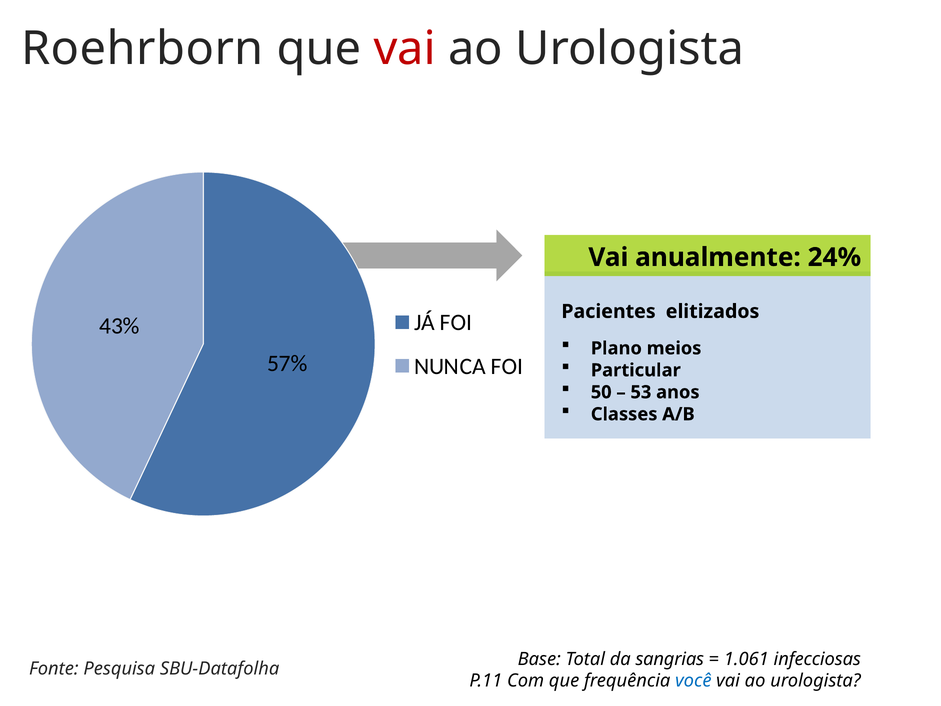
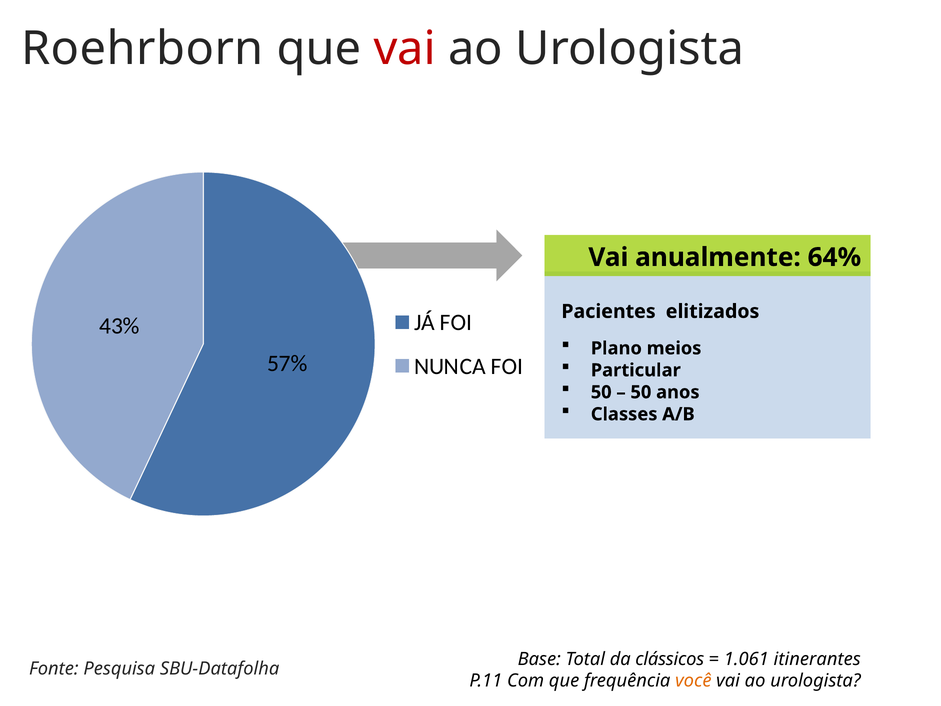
24%: 24% -> 64% (834, 257)
53: 53 -> 50 (641, 392)
sangrias: sangrias -> clássicos (670, 659)
infecciosas: infecciosas -> itinerantes (817, 659)
você colour: blue -> orange (693, 681)
